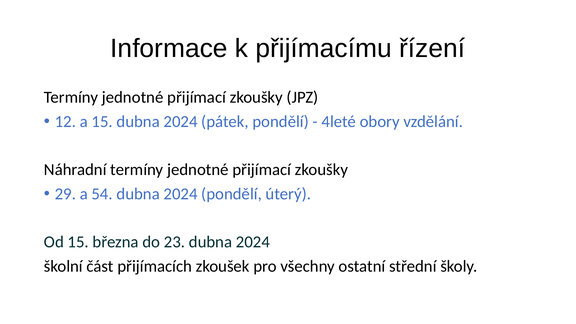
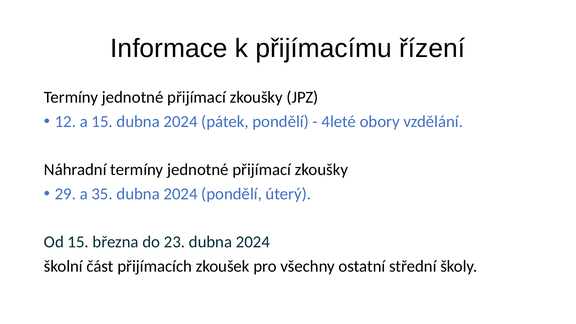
54: 54 -> 35 (102, 194)
